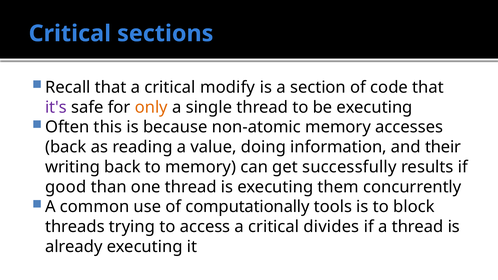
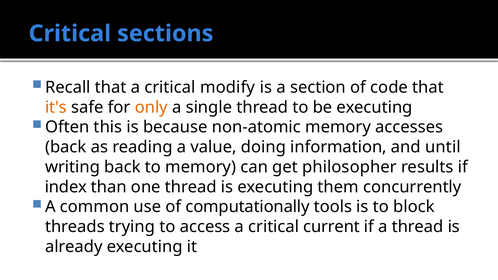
it's colour: purple -> orange (56, 107)
their: their -> until (443, 147)
successfully: successfully -> philosopher (349, 167)
good: good -> index (66, 187)
divides: divides -> current (332, 227)
